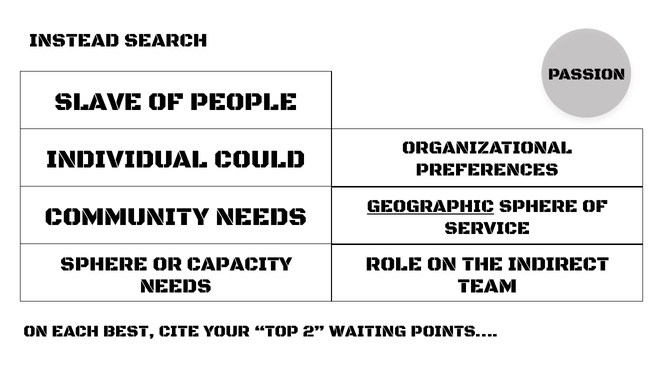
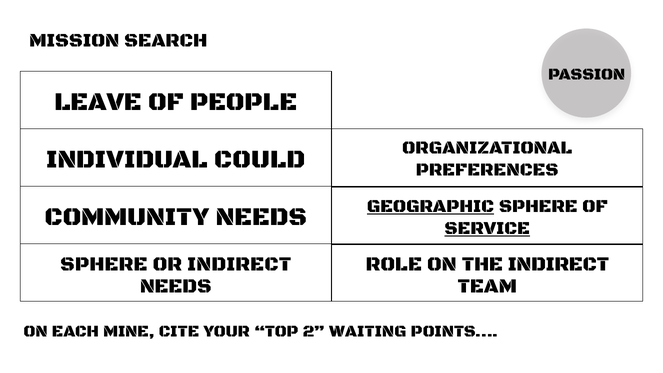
INSTEAD: INSTEAD -> MISSION (74, 40)
SLAVE: SLAVE -> LEAVE (98, 102)
SERVICE underline: none -> present (487, 228)
OR CAPACITY: CAPACITY -> INDIRECT (239, 264)
BEST: BEST -> MINE (129, 331)
